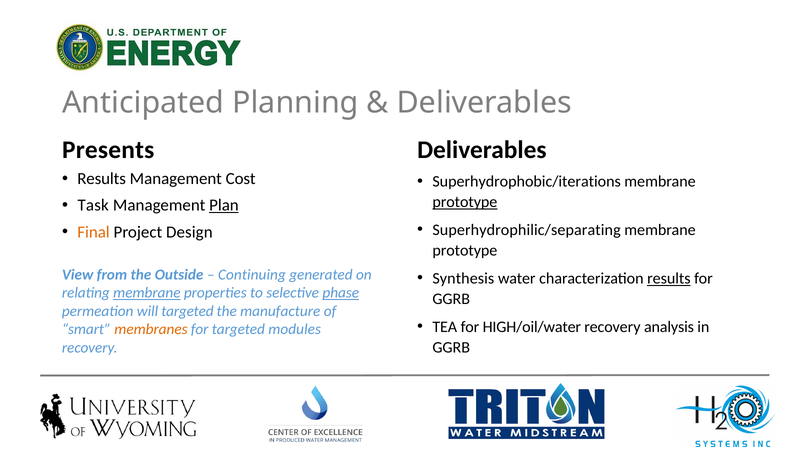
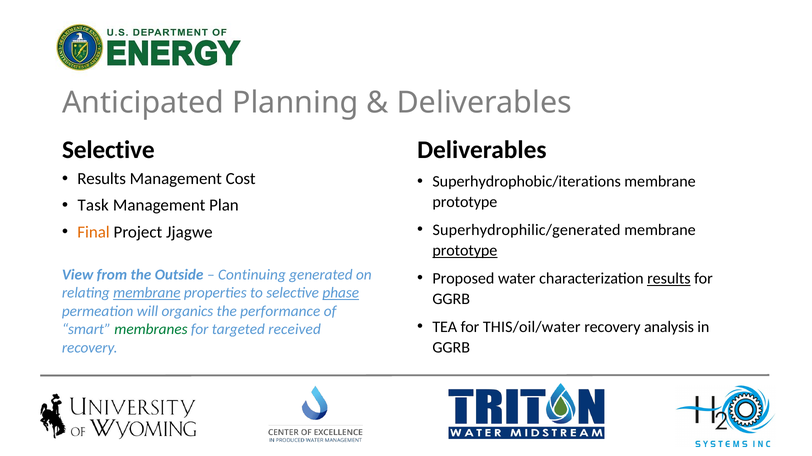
Presents: Presents -> Selective (108, 150)
prototype underline: present -> none (465, 202)
Plan underline: present -> none (224, 206)
Superhydrophilic/separating: Superhydrophilic/separating -> Superhydrophilic/generated (527, 230)
Design: Design -> Jjagwe (189, 232)
prototype underline: none -> present (465, 251)
Synthesis: Synthesis -> Proposed (463, 279)
will targeted: targeted -> organics (187, 312)
manufacture: manufacture -> performance (280, 312)
HIGH/oil/water: HIGH/oil/water -> THIS/oil/water (532, 327)
membranes colour: orange -> green (151, 330)
modules: modules -> received (295, 330)
